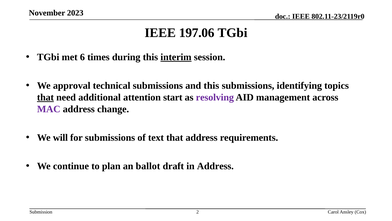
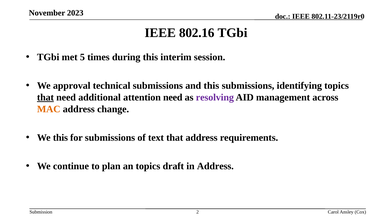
197.06: 197.06 -> 802.16 (197, 33)
6: 6 -> 5 (82, 57)
interim underline: present -> none (176, 57)
attention start: start -> need (173, 97)
MAC colour: purple -> orange (49, 109)
We will: will -> this (60, 137)
an ballot: ballot -> topics (148, 166)
